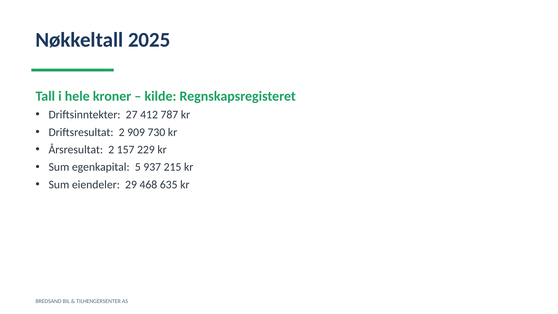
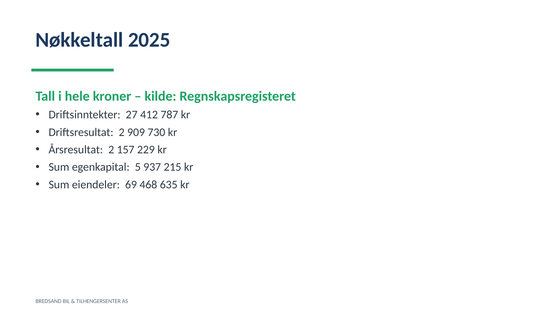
29: 29 -> 69 (131, 185)
